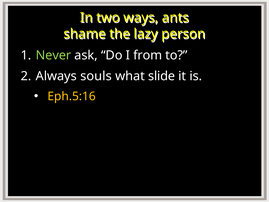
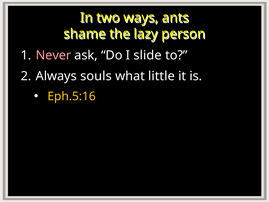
Never colour: light green -> pink (53, 55)
from: from -> slide (148, 55)
slide: slide -> little (161, 76)
